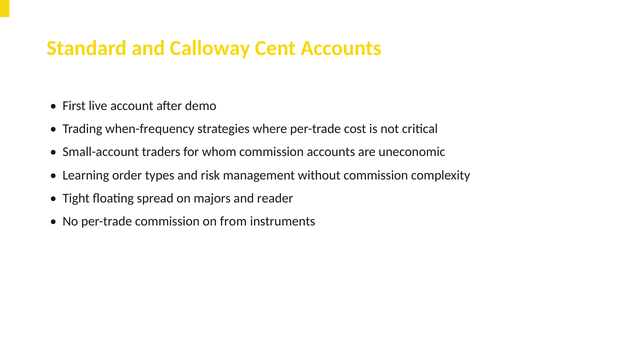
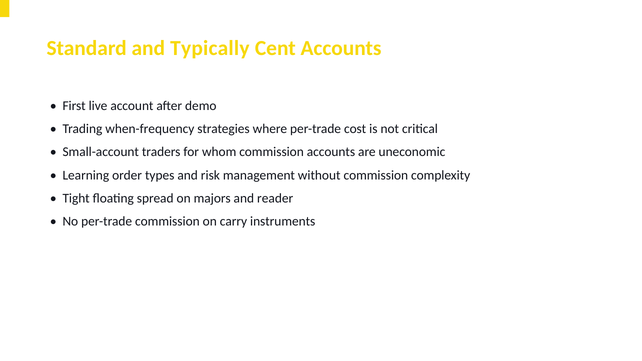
Calloway: Calloway -> Typically (210, 48)
from: from -> carry (233, 222)
